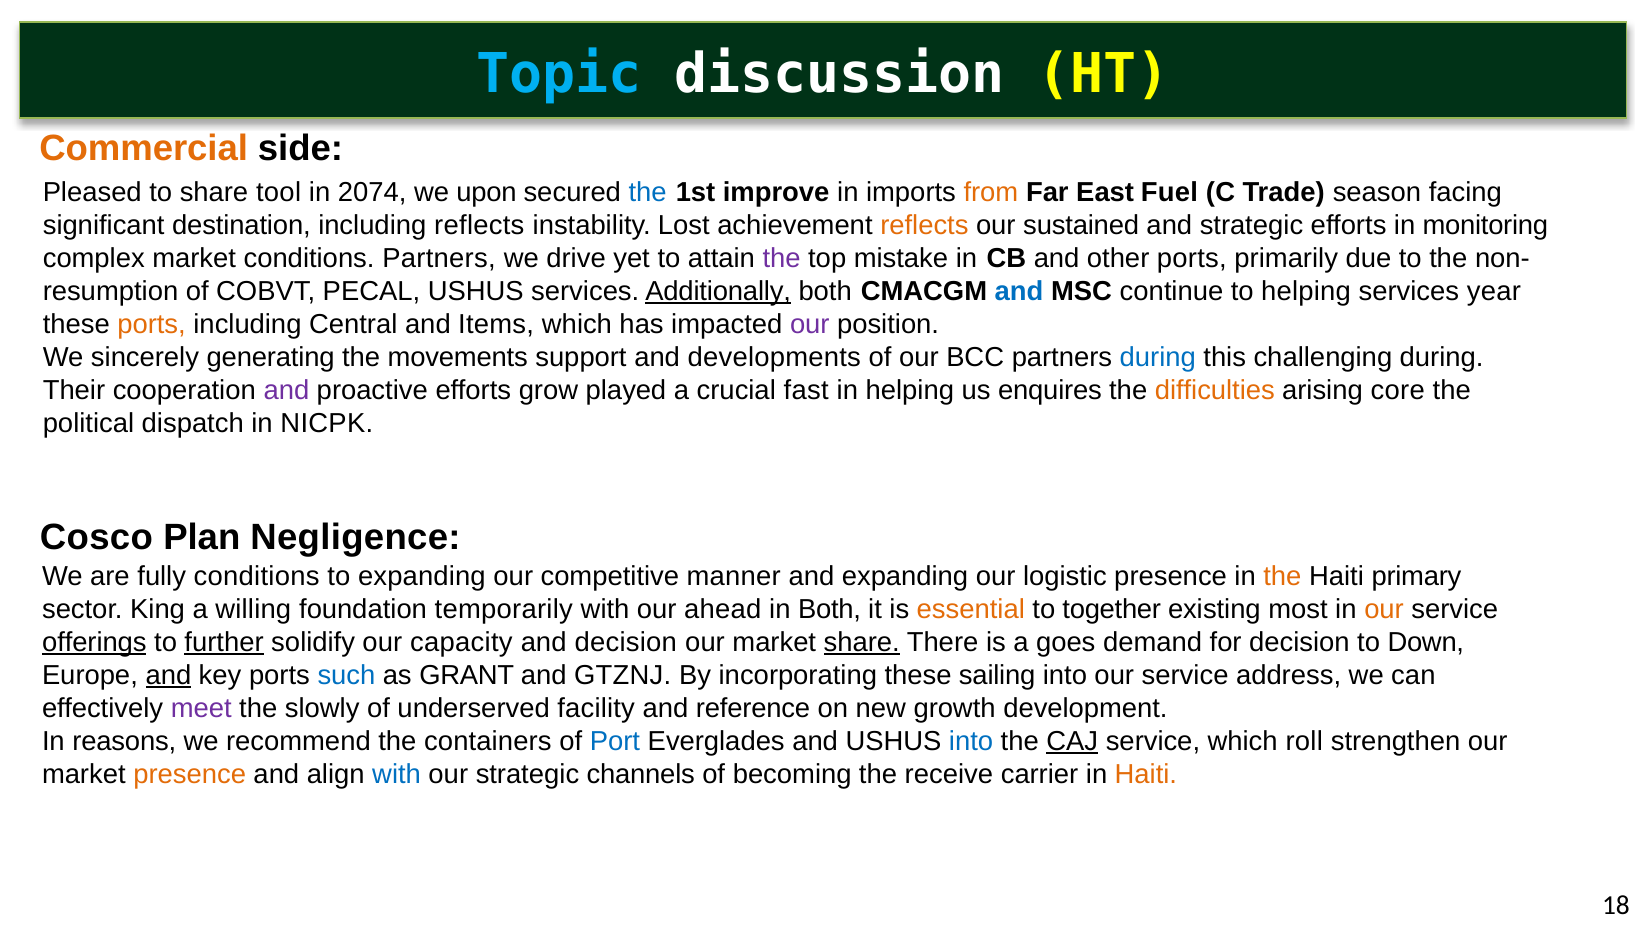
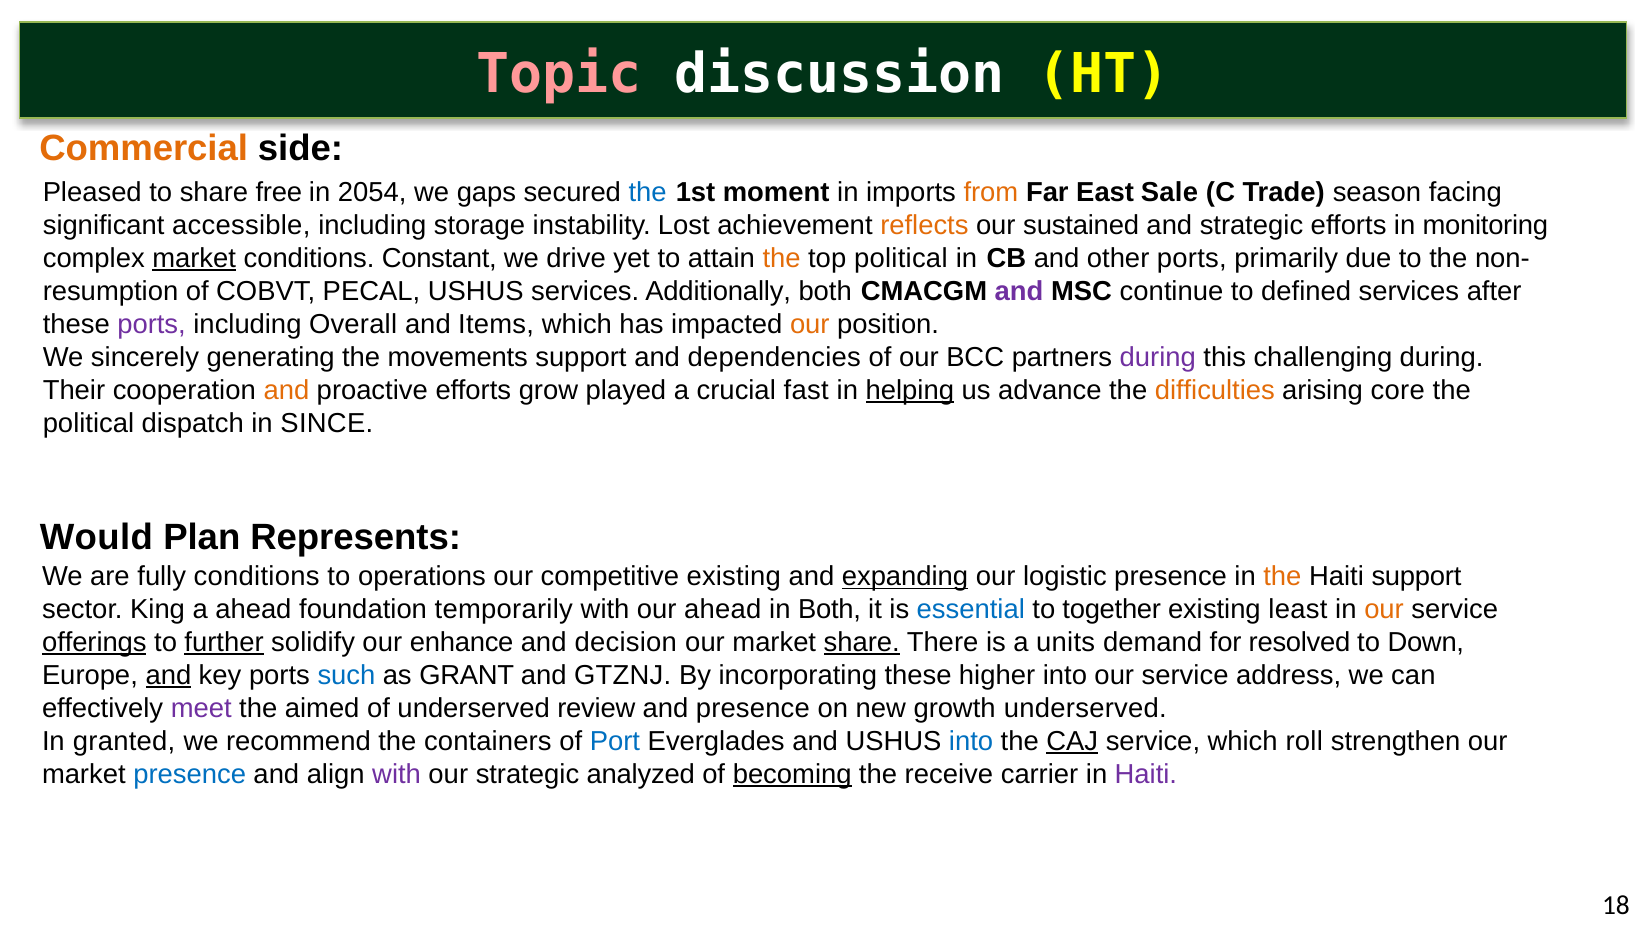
Topic colour: light blue -> pink (559, 74)
tool: tool -> free (279, 192)
2074: 2074 -> 2054 (372, 192)
upon: upon -> gaps (486, 192)
improve: improve -> moment (776, 192)
Fuel: Fuel -> Sale (1169, 192)
destination: destination -> accessible (241, 225)
including reflects: reflects -> storage (479, 225)
market underline: none -> present (194, 258)
conditions Partners: Partners -> Constant (439, 258)
the colour: purple -> orange (782, 258)
top mistake: mistake -> political (901, 258)
Additionally underline: present -> none (718, 291)
and colour: blue -> purple (1019, 291)
to helping: helping -> defined (1306, 291)
year: year -> after (1494, 291)
ports colour: orange -> purple (152, 324)
Central: Central -> Overall (353, 324)
our colour: purple -> orange (810, 324)
developments: developments -> dependencies (774, 357)
during colour: blue -> purple (1158, 357)
and colour: purple -> orange (286, 390)
helping underline: none -> present (910, 390)
enquires: enquires -> advance (1050, 390)
NICPK: NICPK -> SINCE (327, 423)
Cosco: Cosco -> Would (96, 537)
Negligence: Negligence -> Represents (356, 537)
to expanding: expanding -> operations (422, 577)
competitive manner: manner -> existing (734, 577)
expanding underline: none -> present (905, 577)
Haiti primary: primary -> support (1416, 577)
a willing: willing -> ahead (253, 609)
essential colour: orange -> blue (971, 609)
most: most -> least (1298, 609)
capacity: capacity -> enhance (462, 642)
goes: goes -> units (1066, 642)
for decision: decision -> resolved (1300, 642)
sailing: sailing -> higher (997, 675)
slowly: slowly -> aimed (322, 708)
facility: facility -> review (596, 708)
and reference: reference -> presence (753, 708)
growth development: development -> underserved (1085, 708)
reasons: reasons -> granted (124, 741)
presence colour: orange -> blue (190, 774)
with colour: blue -> purple (397, 774)
channels: channels -> analyzed (641, 774)
becoming underline: none -> present (792, 774)
Haiti colour: orange -> purple (1146, 774)
